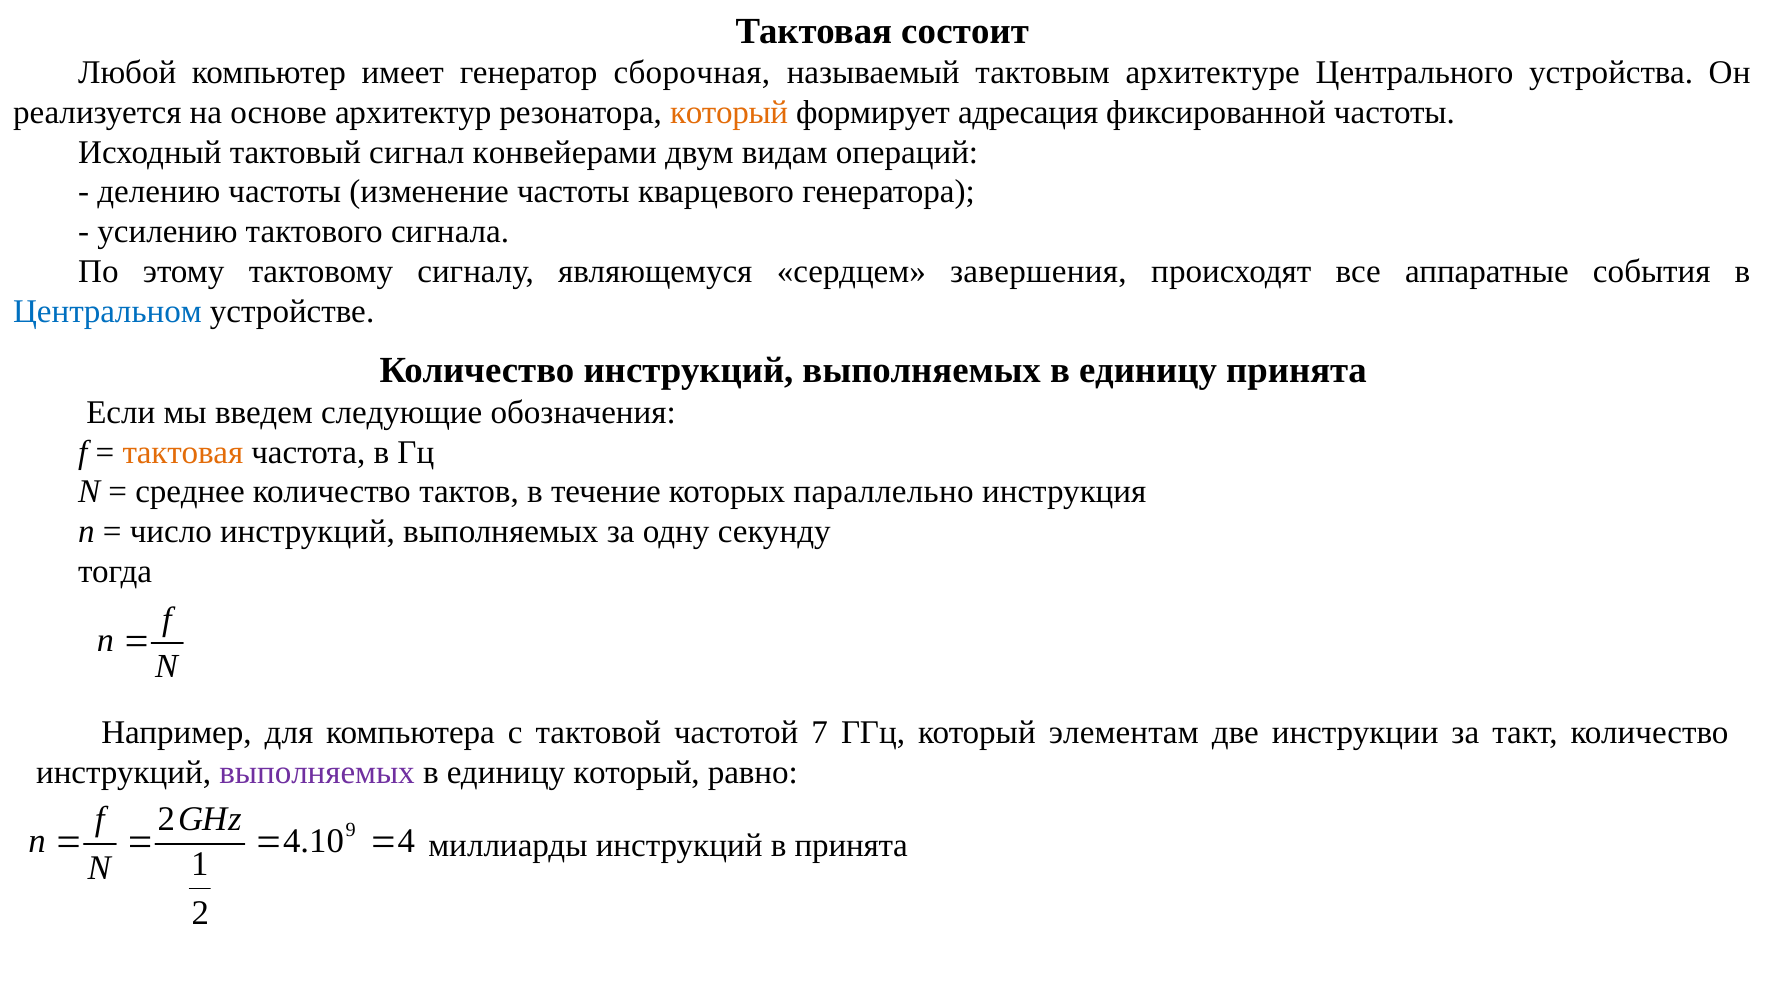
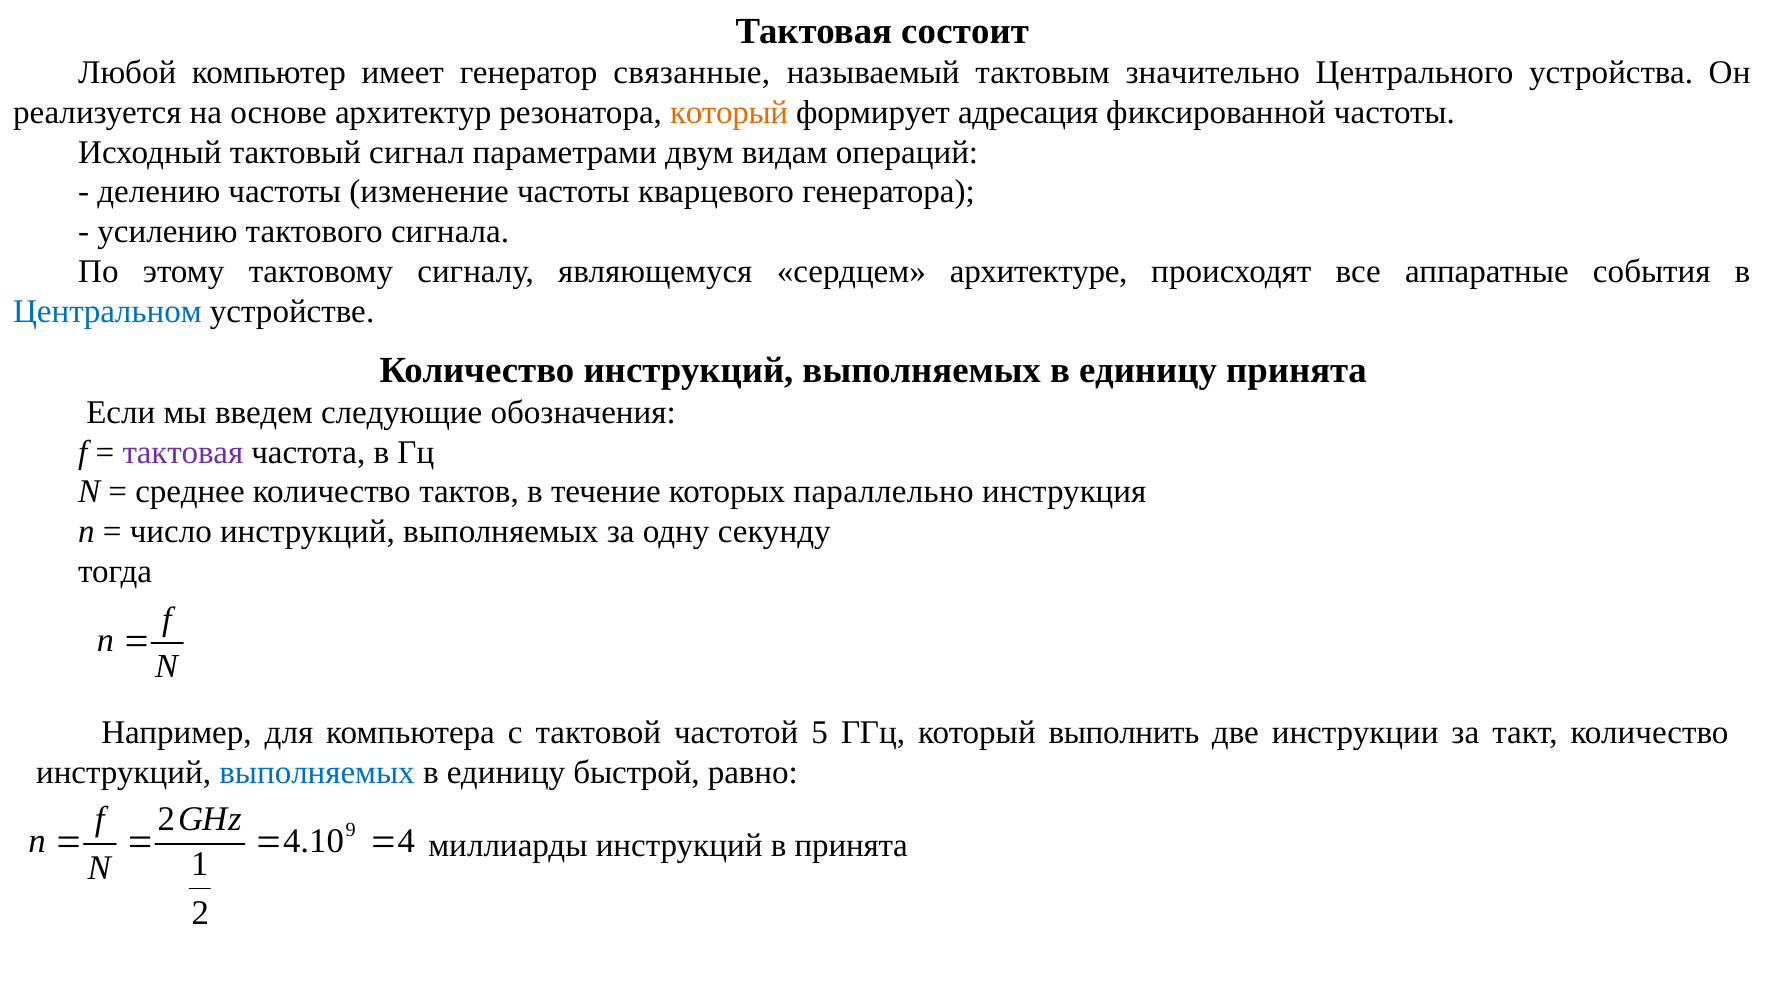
сборочная: сборочная -> связанные (692, 73)
архитектуре: архитектуре -> значительно (1213, 73)
конвейерами: конвейерами -> параметрами (565, 152)
завершения: завершения -> архитектуре (1039, 271)
тактовая colour: orange -> purple (183, 452)
7: 7 -> 5 (820, 733)
элементам: элементам -> выполнить (1124, 733)
выполняемых colour: purple -> blue (317, 772)
единицу который: который -> быстрой (637, 772)
